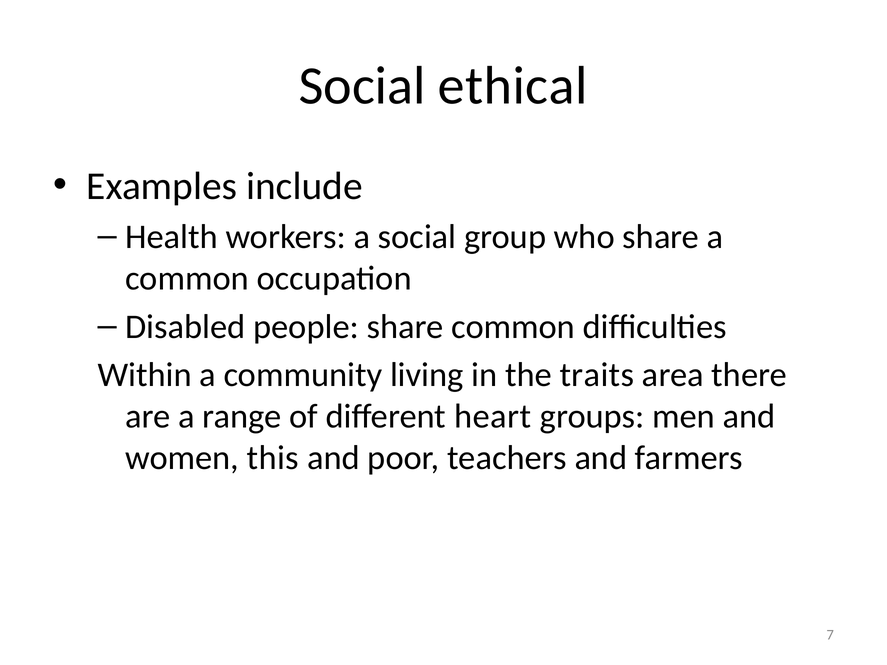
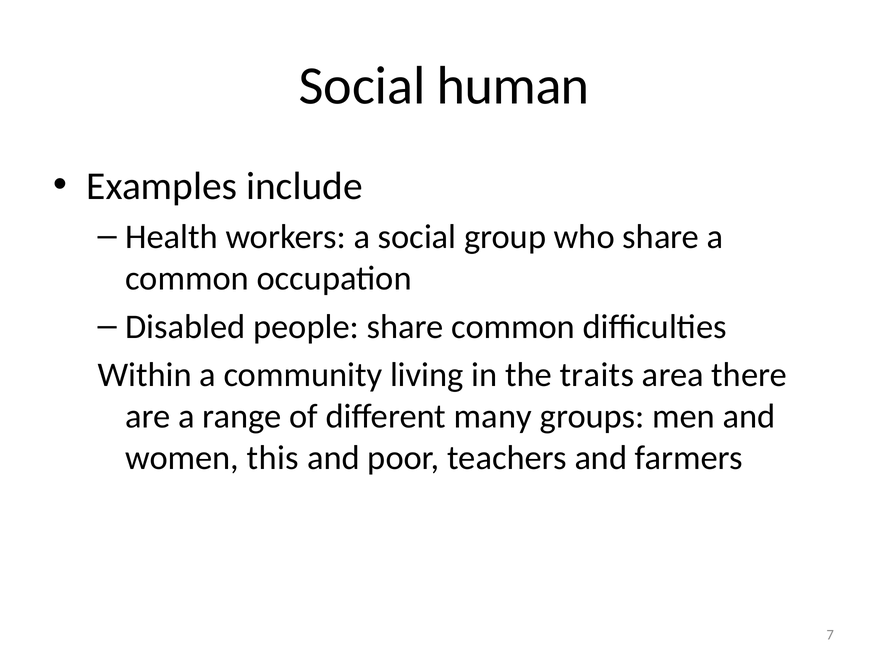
ethical: ethical -> human (513, 86)
heart: heart -> many (493, 417)
